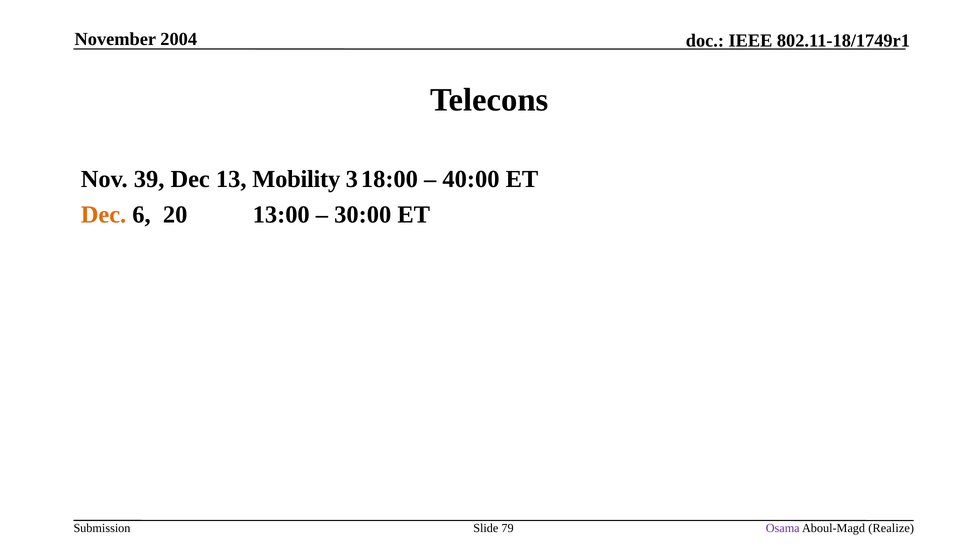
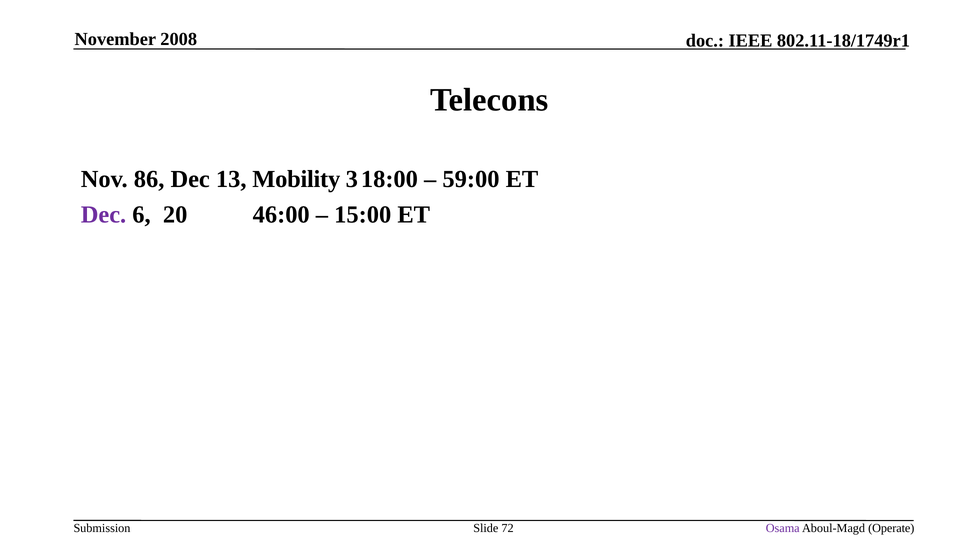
2004: 2004 -> 2008 (179, 39)
39: 39 -> 86 (149, 179)
40:00: 40:00 -> 59:00 (471, 179)
Dec colour: orange -> purple (104, 215)
13:00: 13:00 -> 46:00 (281, 215)
30:00: 30:00 -> 15:00 (363, 215)
79: 79 -> 72 (508, 528)
Realize: Realize -> Operate (891, 528)
